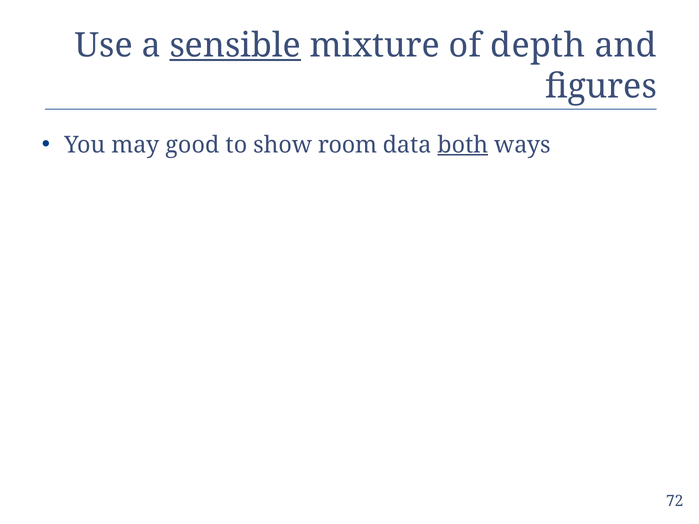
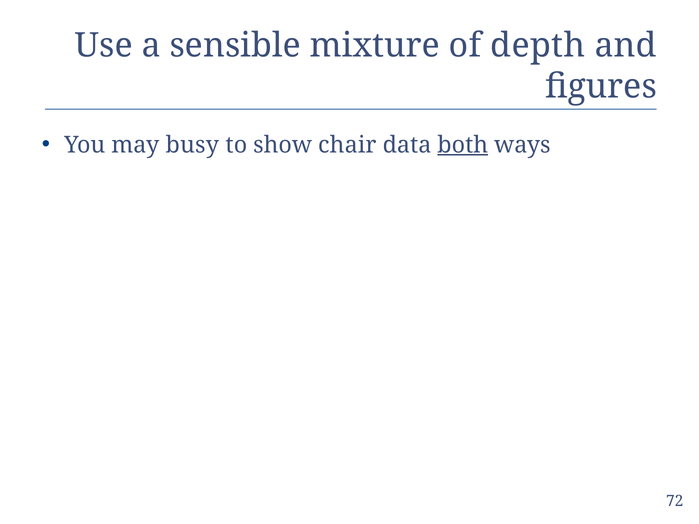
sensible underline: present -> none (235, 46)
good: good -> busy (192, 145)
room: room -> chair (347, 145)
